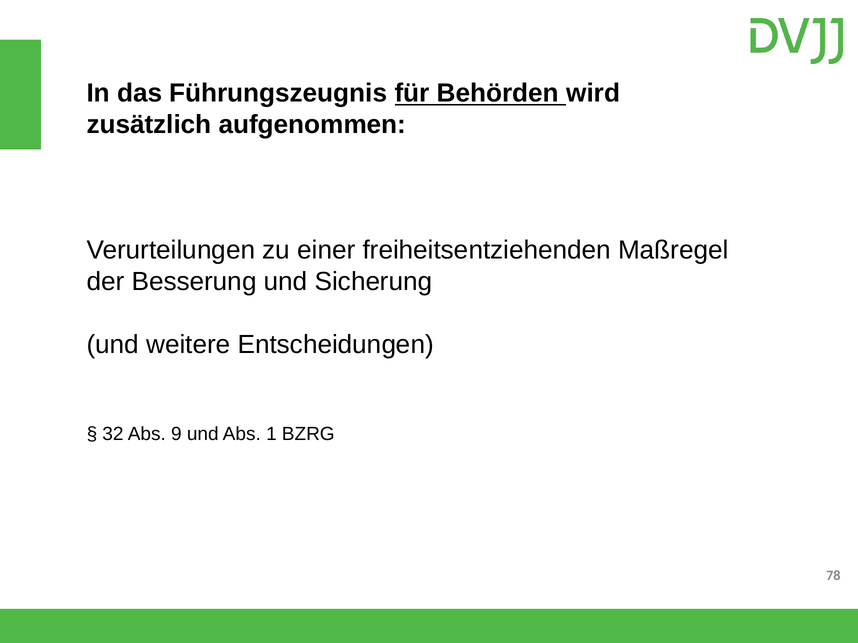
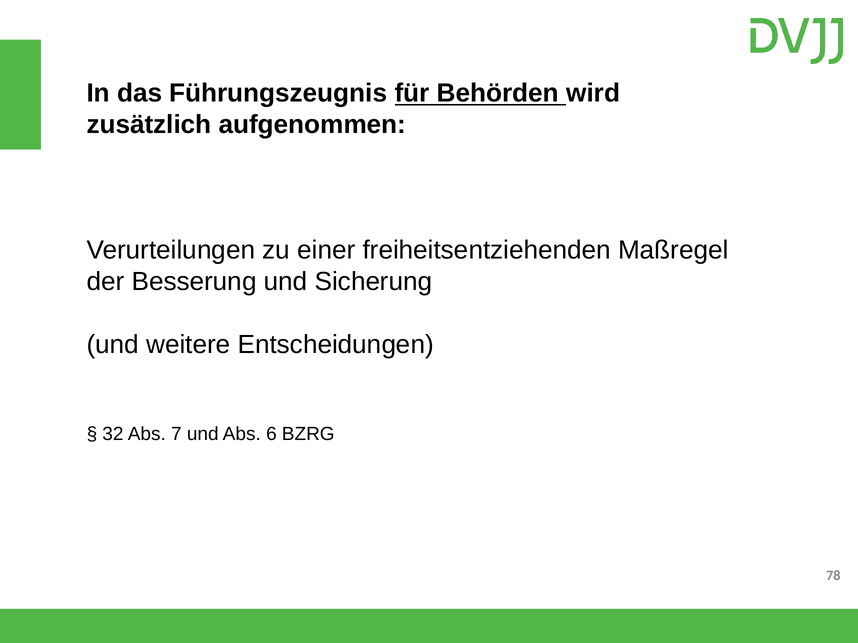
9: 9 -> 7 (176, 434)
1: 1 -> 6 (271, 434)
